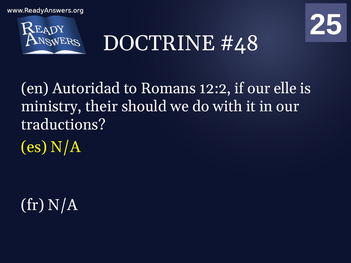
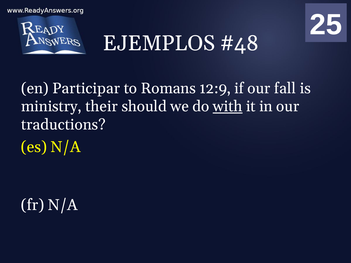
DOCTRINE: DOCTRINE -> EJEMPLOS (159, 43)
Autoridad: Autoridad -> Participar (86, 88)
12:2: 12:2 -> 12:9 (215, 88)
elle: elle -> fall (285, 88)
with underline: none -> present (228, 107)
